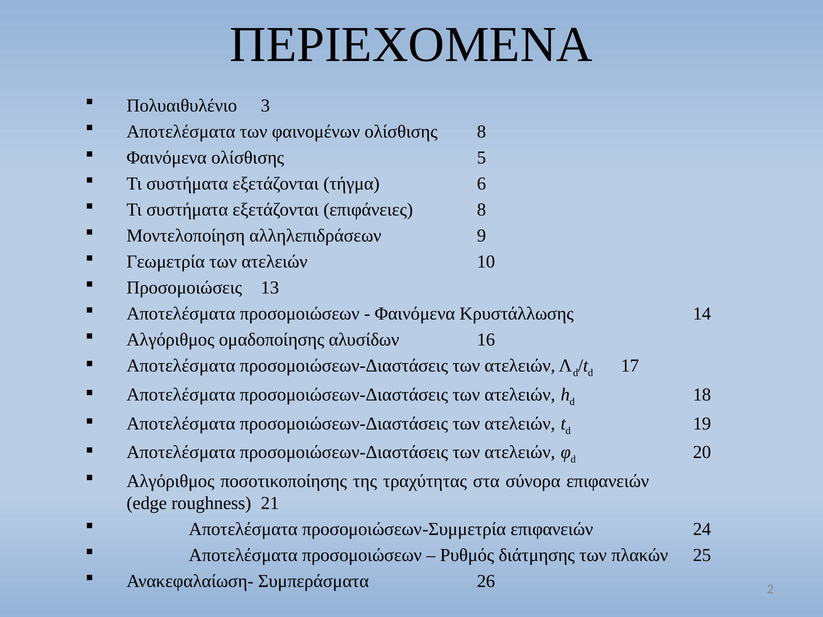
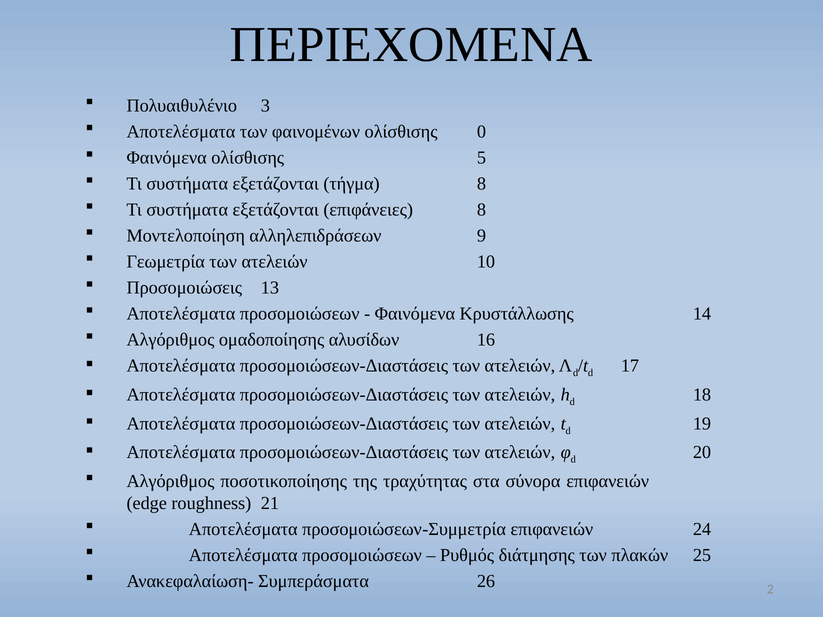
ολίσθισης 8: 8 -> 0 (481, 132)
τήγμα 6: 6 -> 8 (481, 184)
